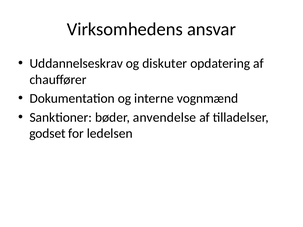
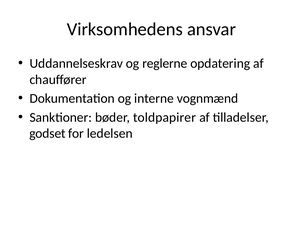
diskuter: diskuter -> reglerne (165, 64)
anvendelse: anvendelse -> toldpapirer (165, 117)
